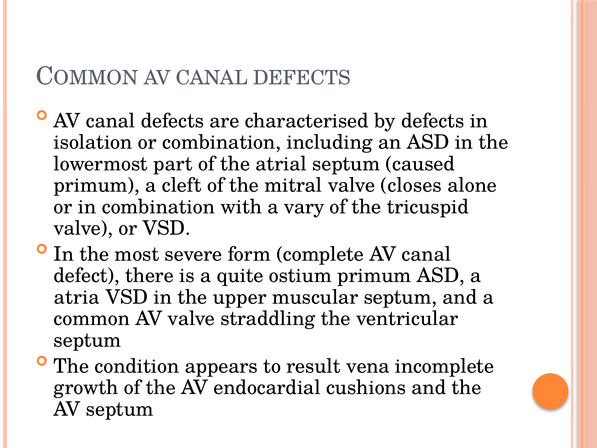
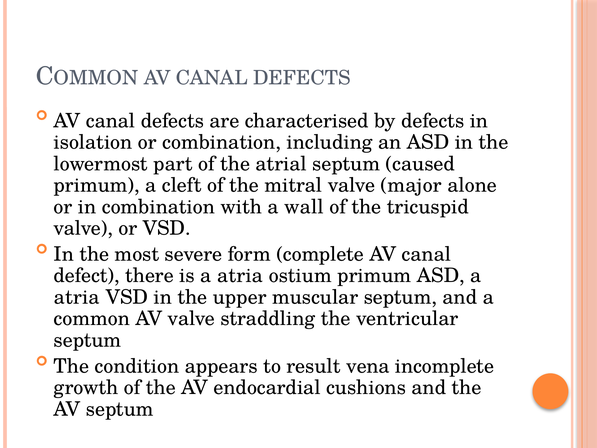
closes: closes -> major (411, 185)
vary: vary -> wall (304, 207)
is a quite: quite -> atria (240, 276)
